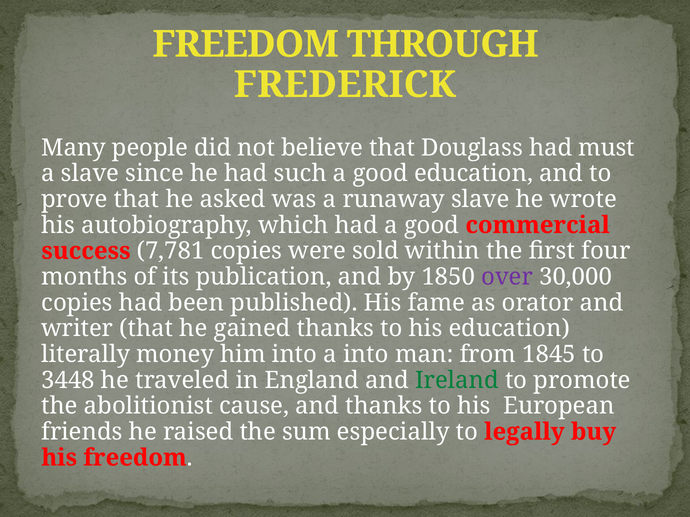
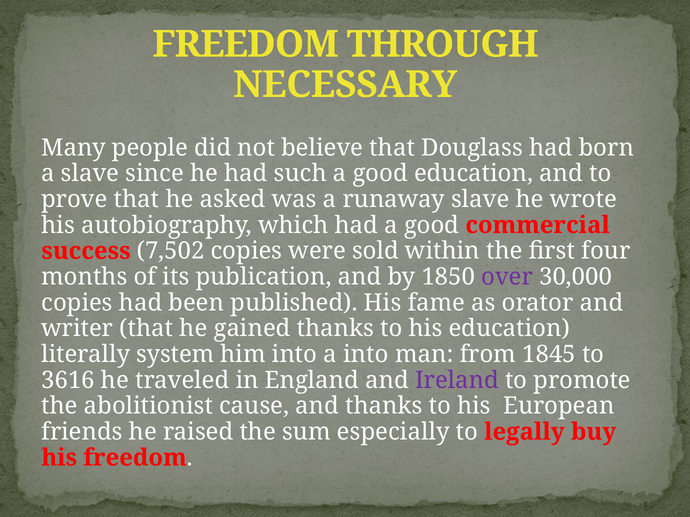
FREDERICK: FREDERICK -> NECESSARY (345, 85)
must: must -> born (606, 148)
7,781: 7,781 -> 7,502 (171, 251)
money: money -> system (175, 355)
3448: 3448 -> 3616 (68, 381)
Ireland colour: green -> purple (457, 381)
